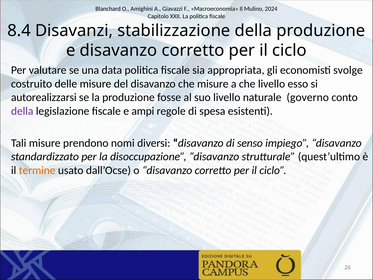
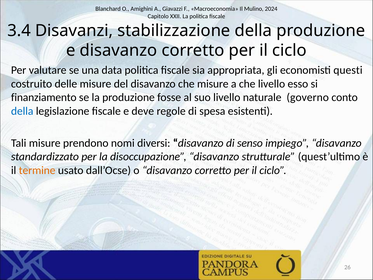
8.4: 8.4 -> 3.4 (19, 31)
svolge: svolge -> questi (348, 70)
autorealizzarsi: autorealizzarsi -> finanziamento (44, 97)
della colour: purple -> blue (22, 111)
ampi: ampi -> deve (143, 111)
